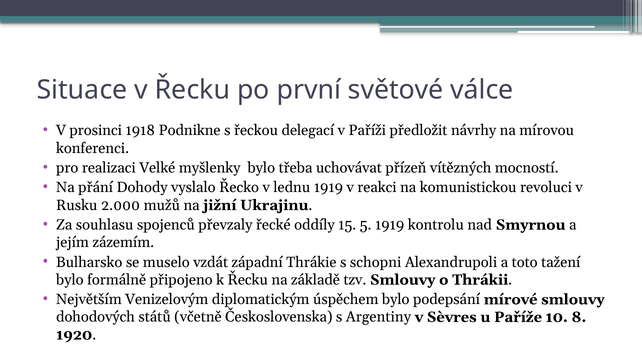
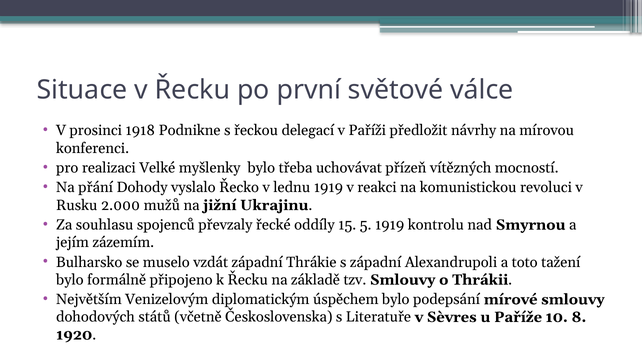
s schopni: schopni -> západní (376, 262)
Argentiny: Argentiny -> Literatuře (378, 317)
